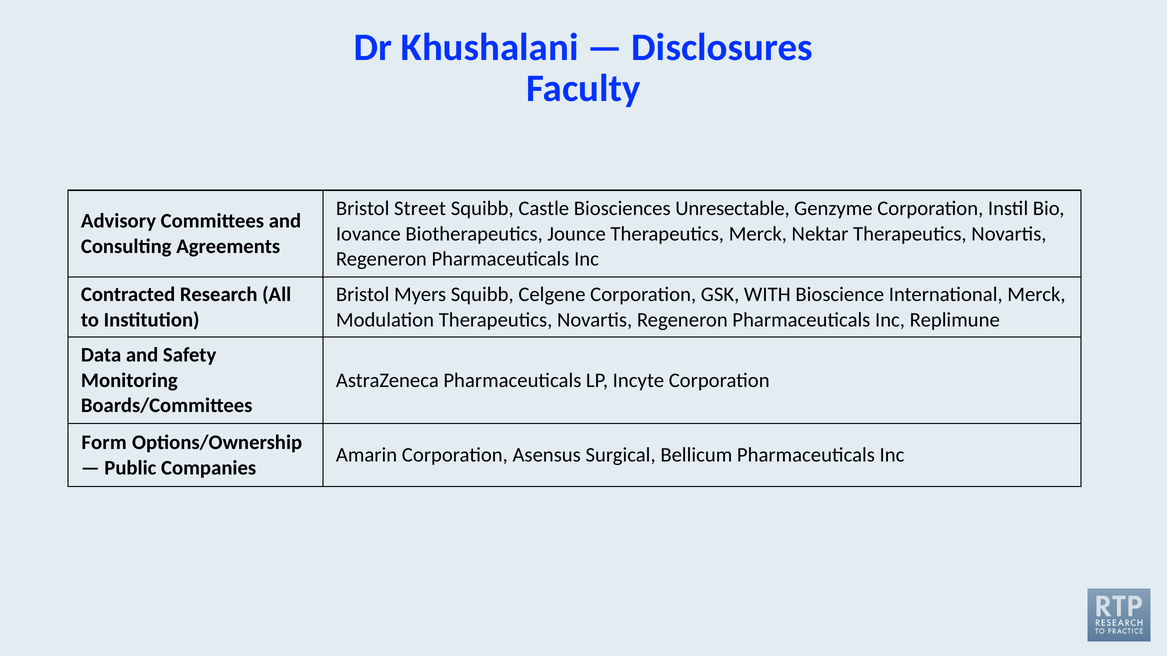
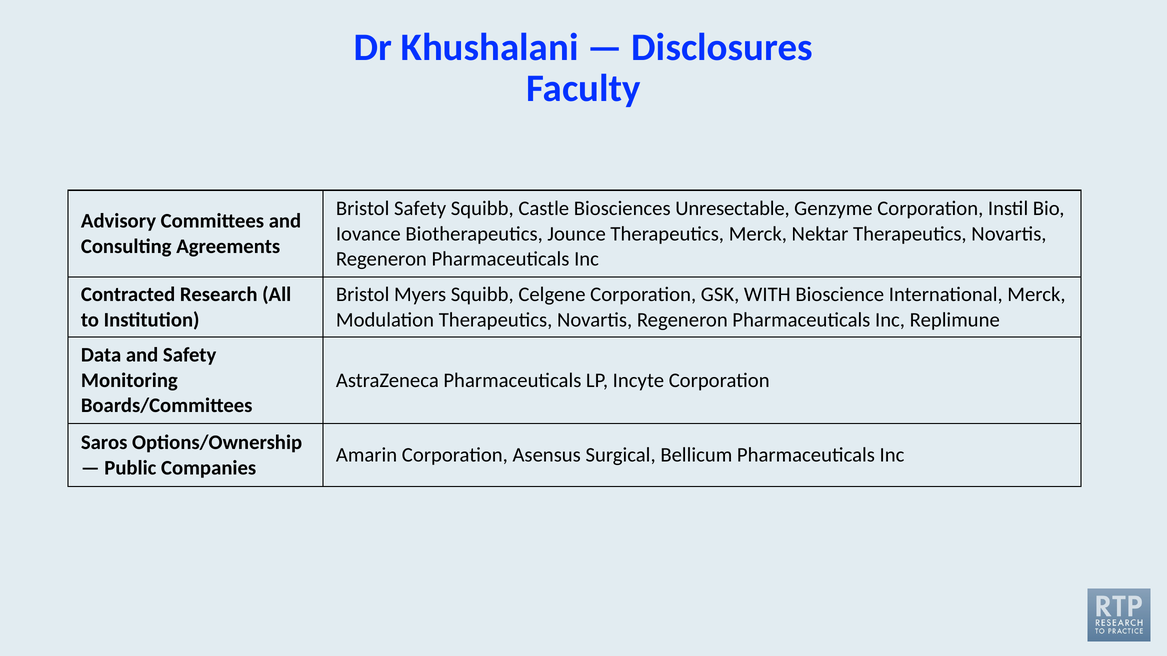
Bristol Street: Street -> Safety (420, 209)
Form: Form -> Saros (104, 443)
